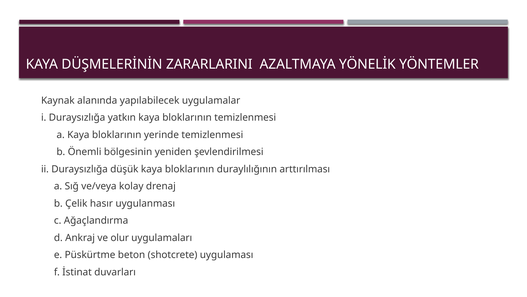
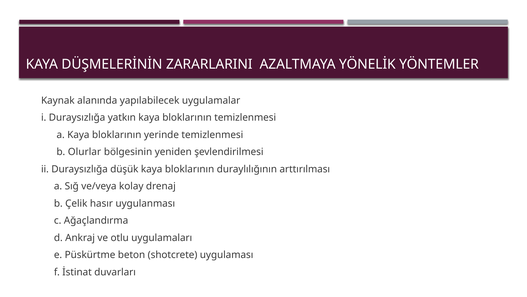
Önemli: Önemli -> Olurlar (85, 152)
olur: olur -> otlu (120, 237)
